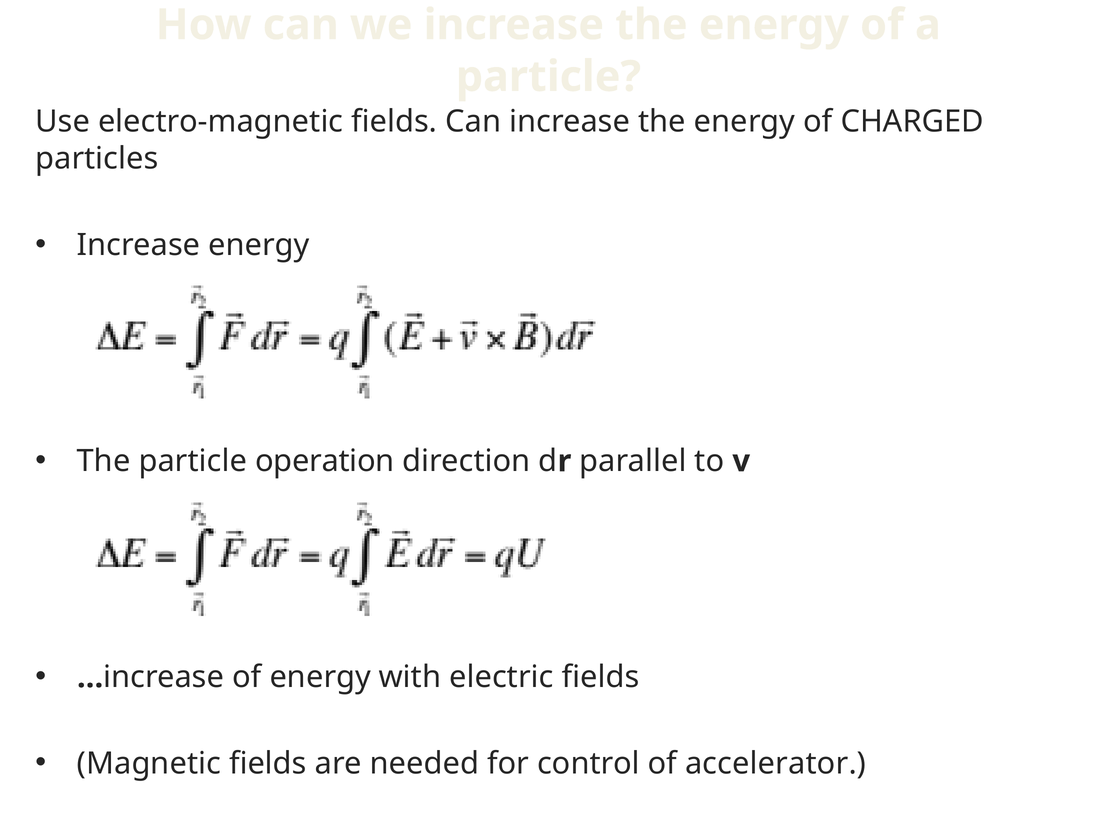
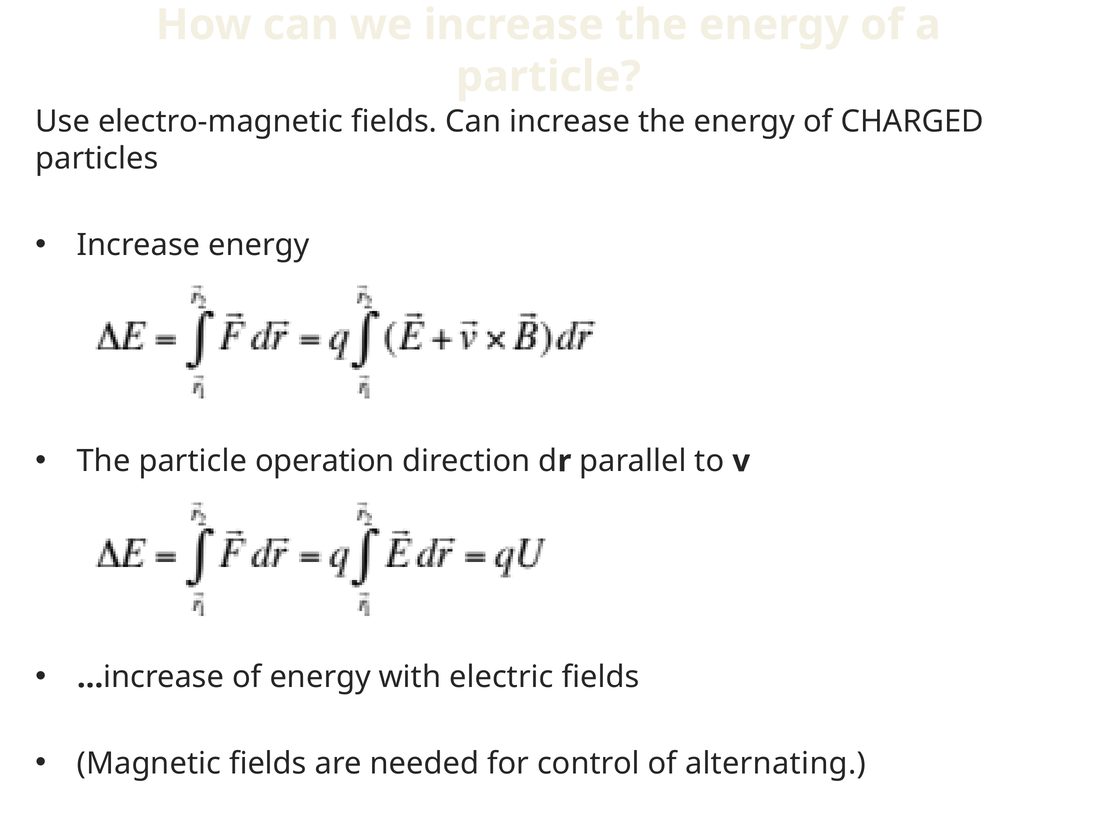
accelerator: accelerator -> alternating (776, 764)
